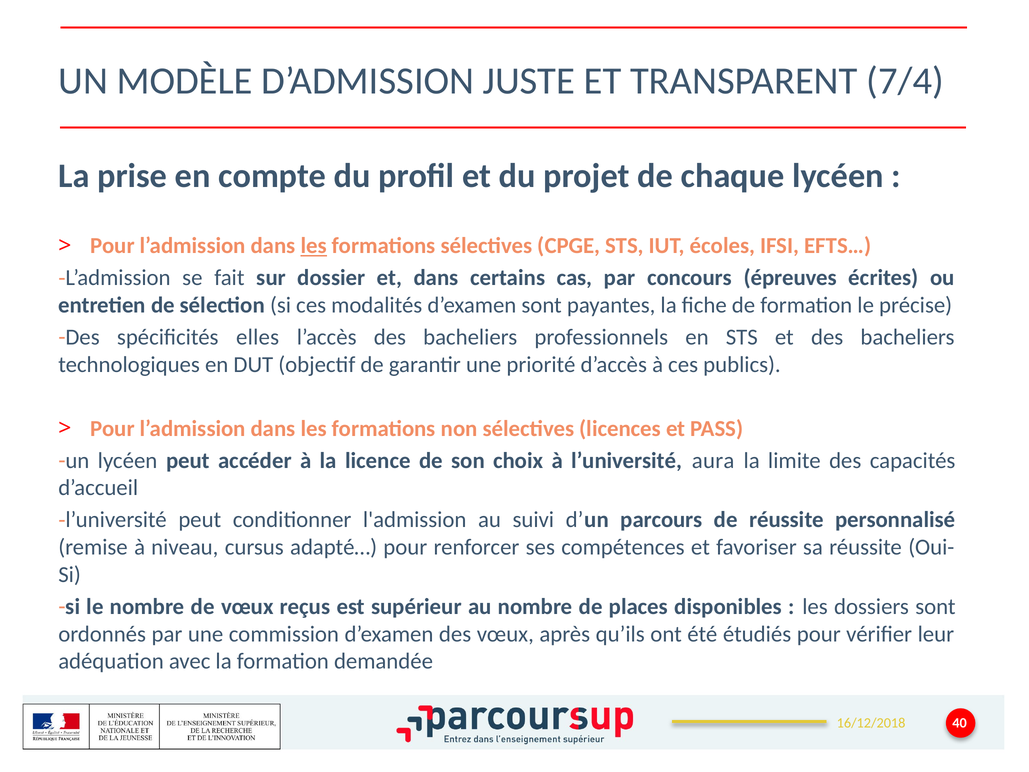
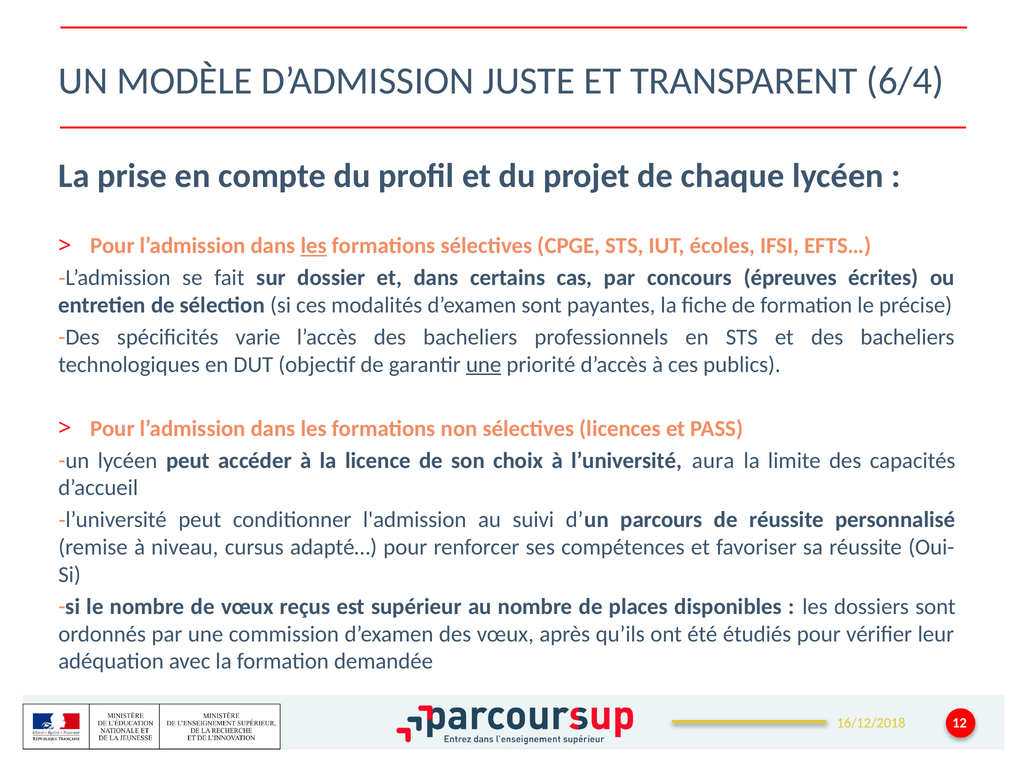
7/4: 7/4 -> 6/4 (905, 81)
elles: elles -> varie (258, 337)
une underline: none -> present (484, 364)
40: 40 -> 12 (960, 723)
